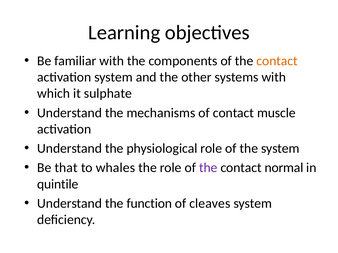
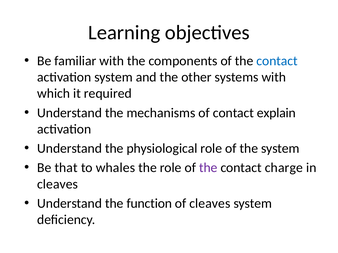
contact colour: orange -> blue (277, 61)
sulphate: sulphate -> required (108, 94)
muscle: muscle -> explain (276, 113)
normal: normal -> charge (284, 168)
quintile: quintile -> cleaves (58, 184)
